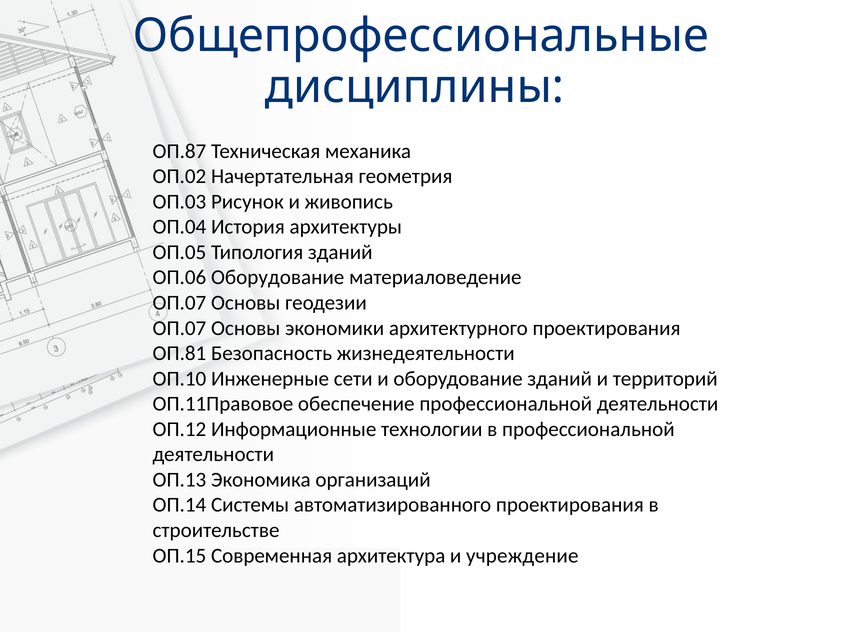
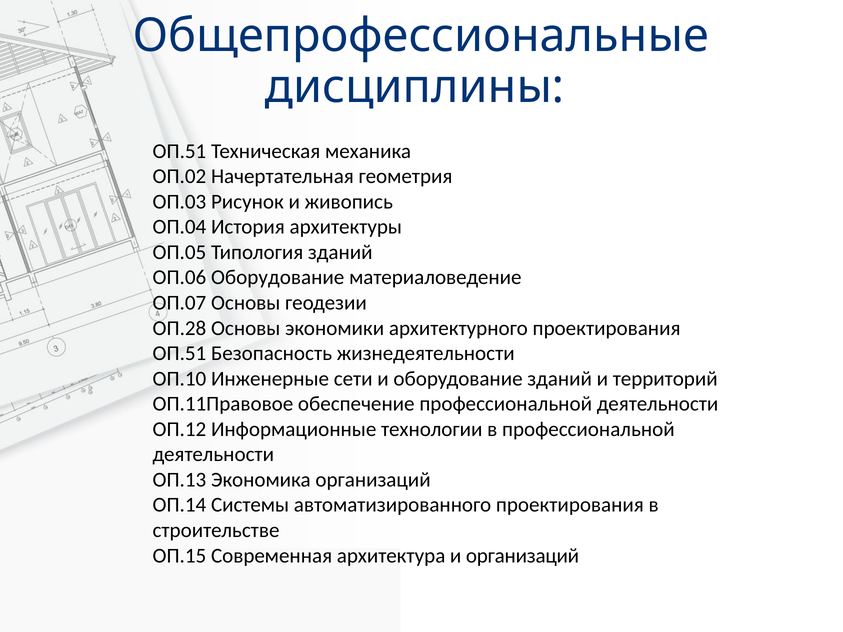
ОП.87: ОП.87 -> ОП.51 (179, 151)
ОП.07: ОП.07 -> ОП.28 (179, 328)
ОП.81: ОП.81 -> ОП.51 (179, 353)
и учреждение: учреждение -> организаций (523, 556)
